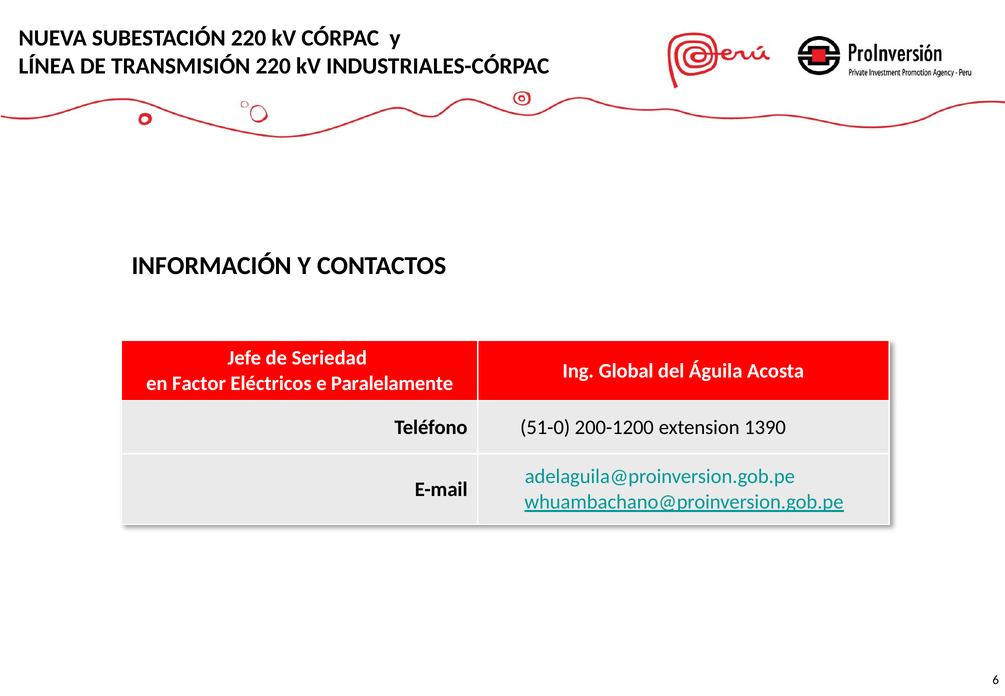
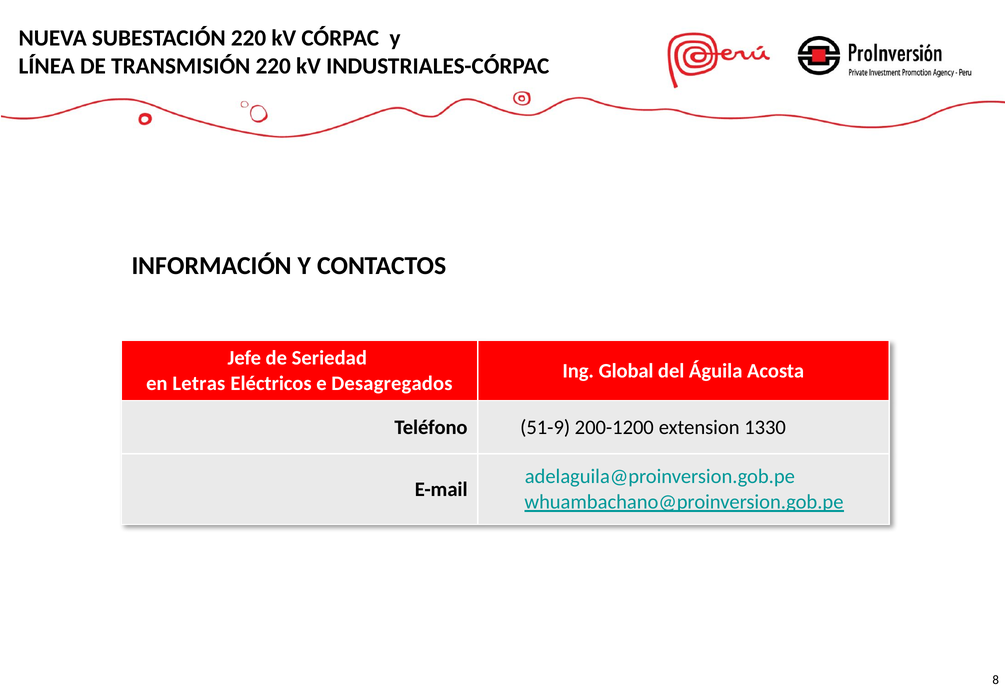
Factor: Factor -> Letras (199, 383)
Paralelamente: Paralelamente -> Desagregados (392, 383)
51-0: 51-0 -> 51-9 (545, 427)
1390: 1390 -> 1330 (765, 427)
6: 6 -> 8 (996, 680)
